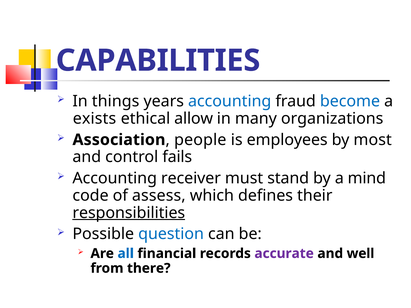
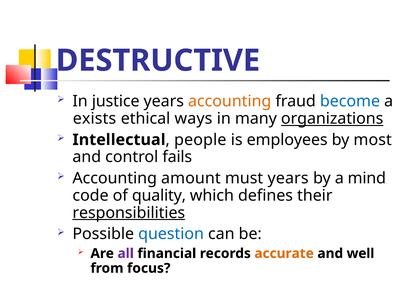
CAPABILITIES: CAPABILITIES -> DESTRUCTIVE (158, 61)
things: things -> justice (116, 101)
accounting colour: blue -> orange (230, 101)
allow: allow -> ways (193, 119)
organizations underline: none -> present (332, 119)
Association: Association -> Intellectual (119, 140)
receiver: receiver -> amount (191, 178)
must stand: stand -> years (288, 178)
assess: assess -> quality (159, 196)
all colour: blue -> purple (126, 254)
accurate colour: purple -> orange (284, 254)
there: there -> focus (149, 268)
